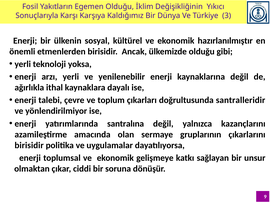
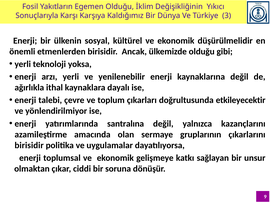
hazırlanılmıştır: hazırlanılmıştır -> düşürülmelidir (225, 41)
santralleridir: santralleridir -> etkileyecektir (241, 100)
